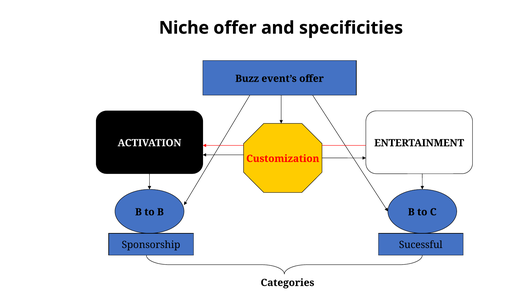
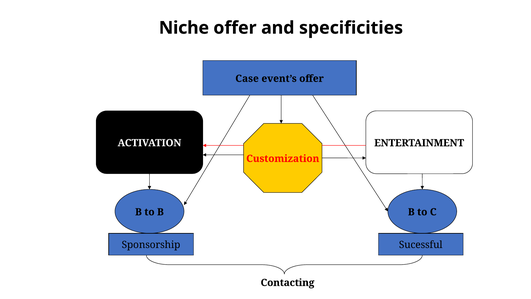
Buzz: Buzz -> Case (247, 78)
Categories: Categories -> Contacting (288, 282)
